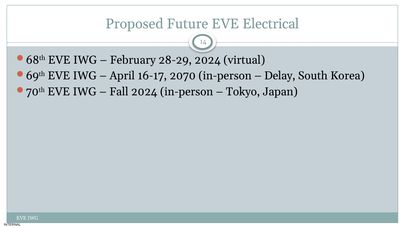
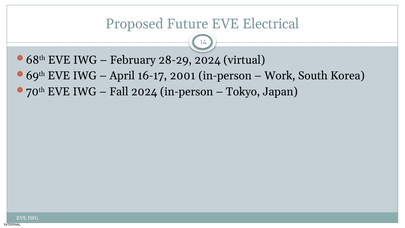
2070: 2070 -> 2001 (183, 76)
Delay: Delay -> Work (280, 76)
